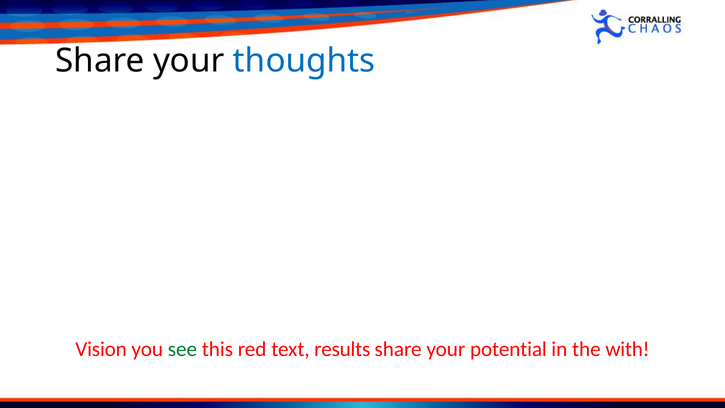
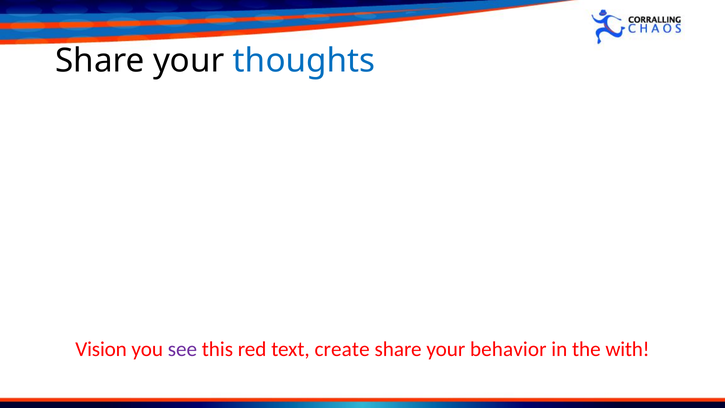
see colour: green -> purple (182, 349)
results: results -> create (342, 349)
potential: potential -> behavior (508, 349)
